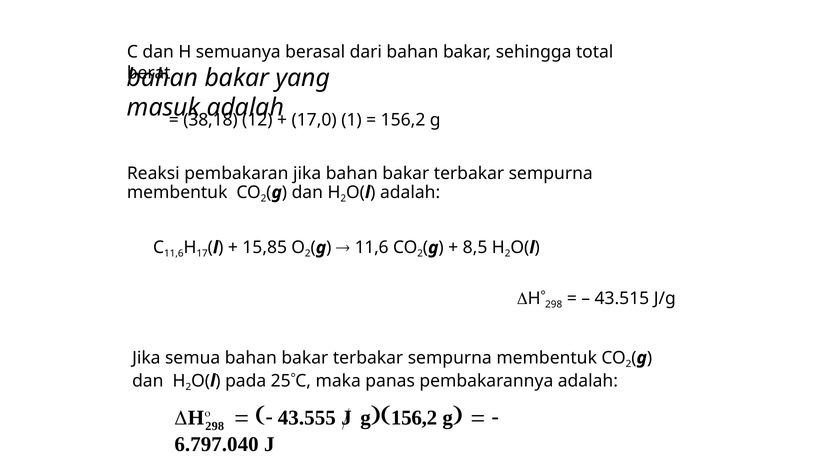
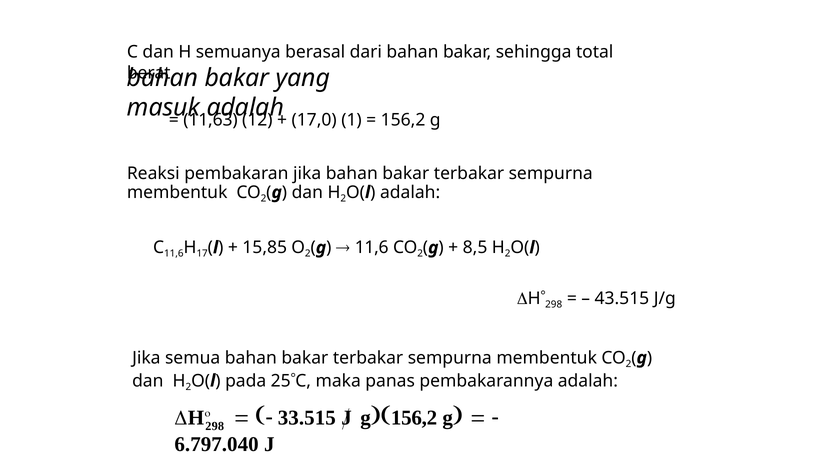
38,18: 38,18 -> 11,63 (210, 120)
43.555: 43.555 -> 33.515 (307, 418)
